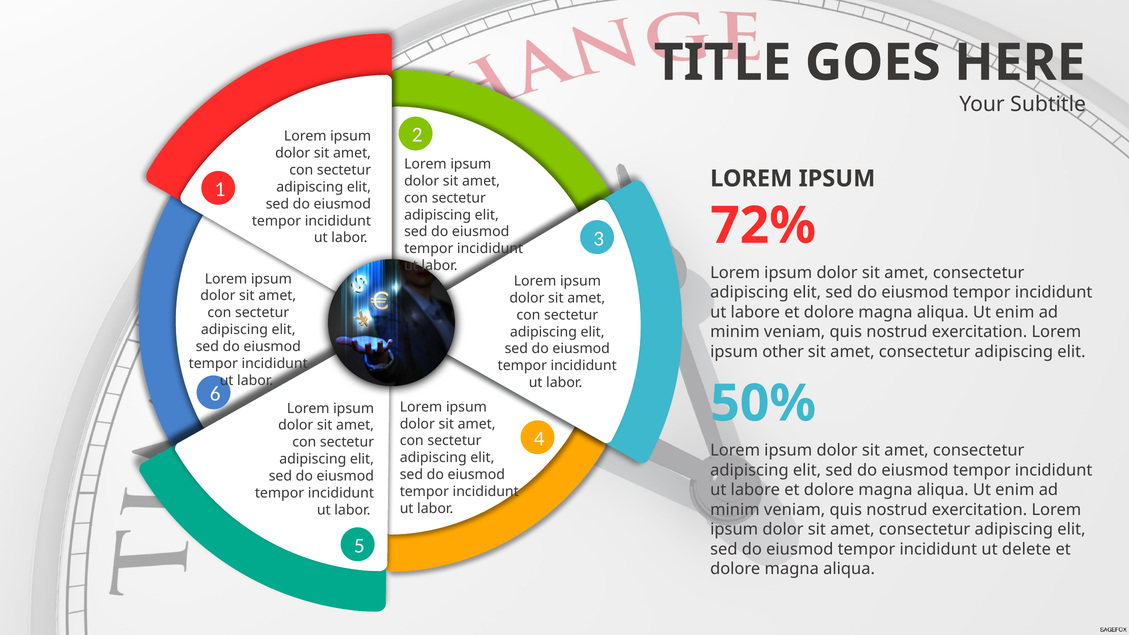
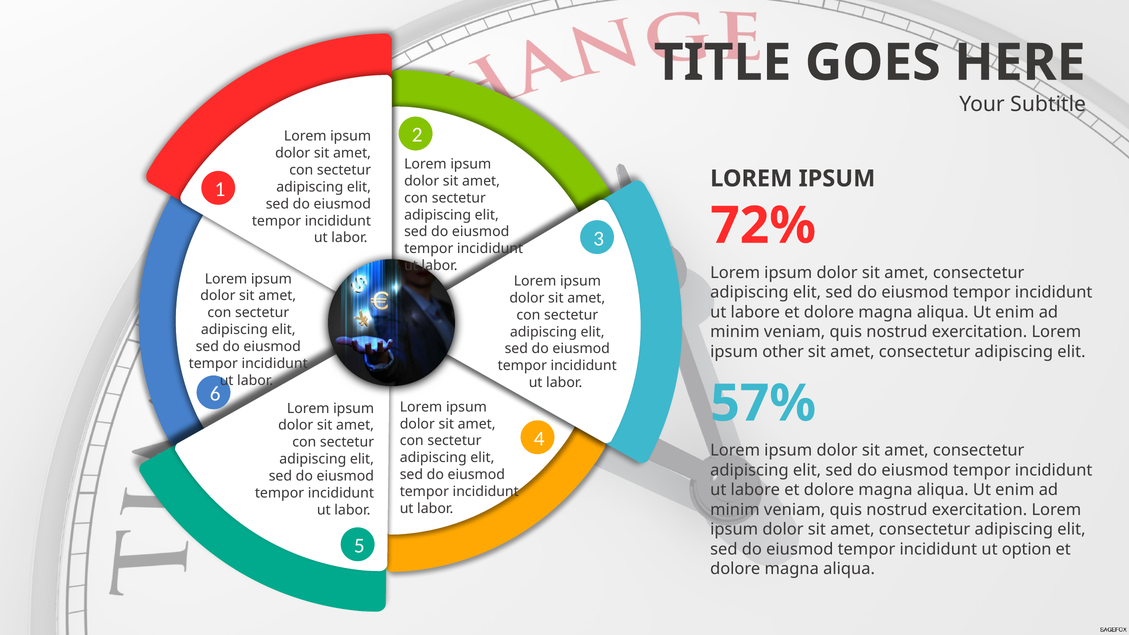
50%: 50% -> 57% (763, 404)
delete: delete -> option (1027, 549)
